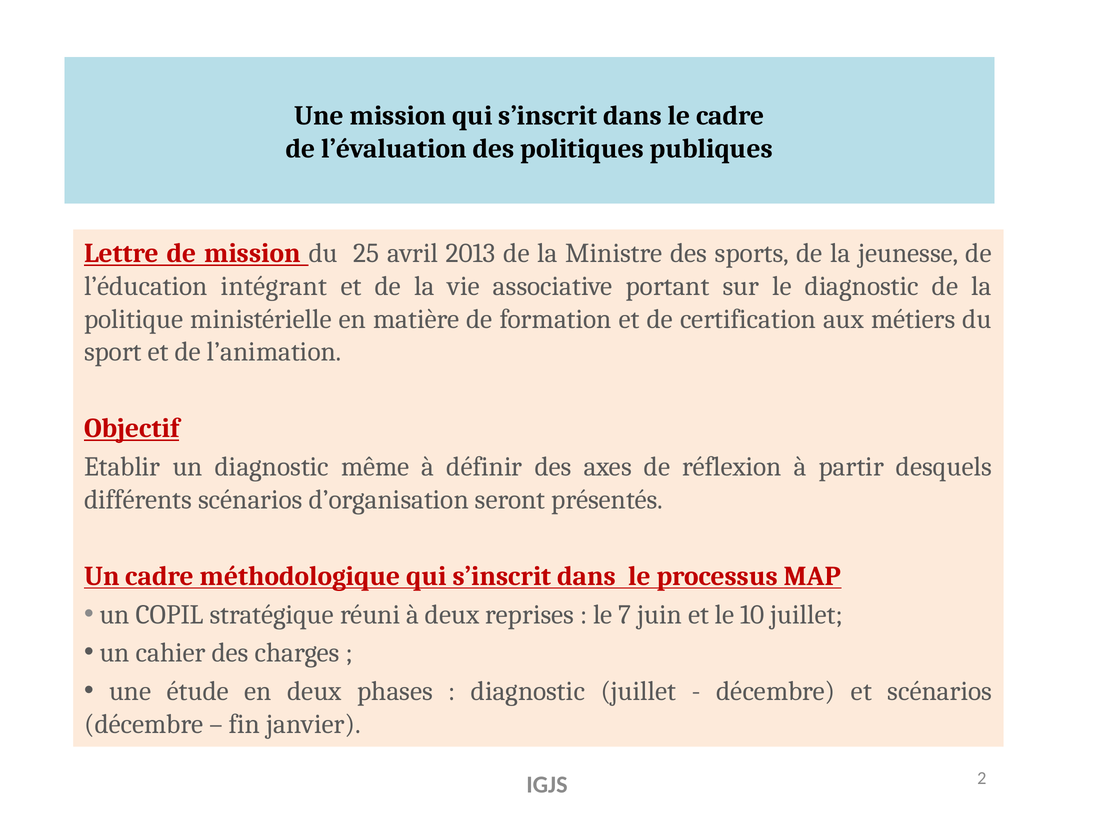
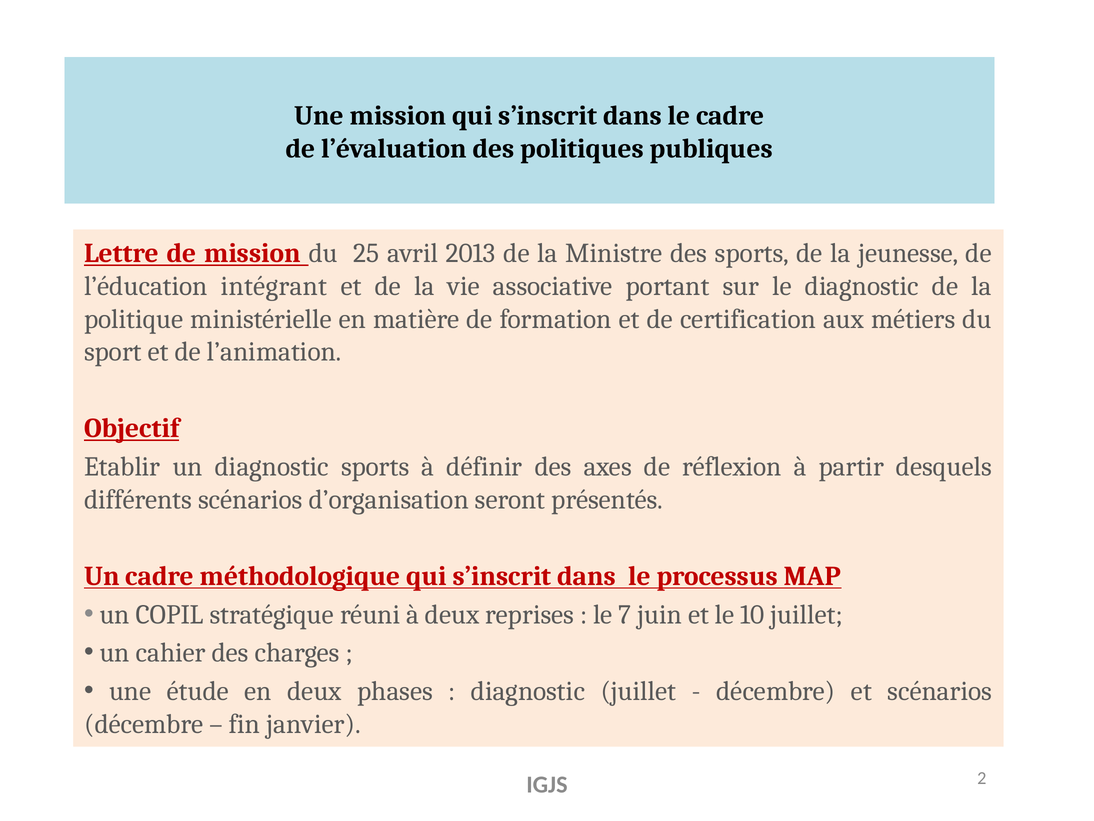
diagnostic même: même -> sports (375, 466)
